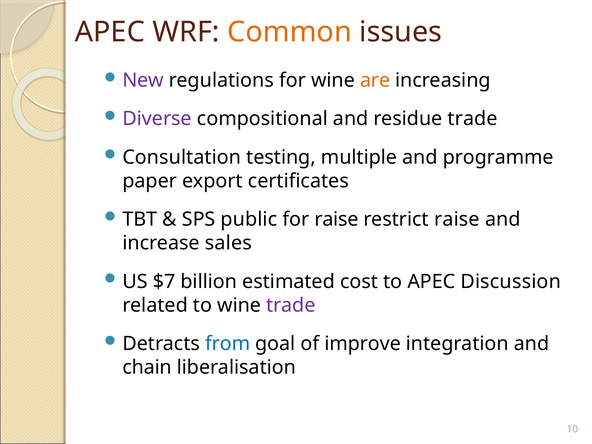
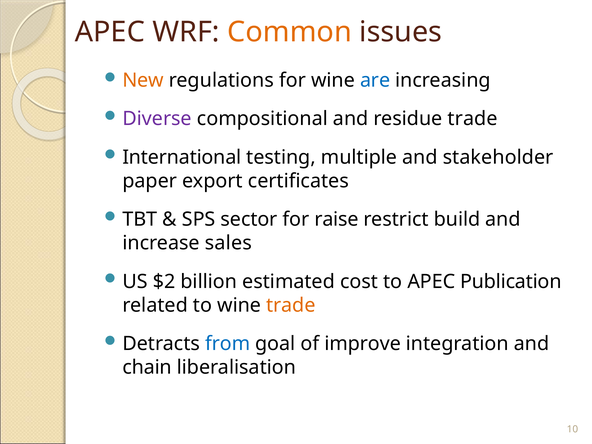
New colour: purple -> orange (143, 80)
are colour: orange -> blue (375, 80)
Consultation: Consultation -> International (182, 157)
programme: programme -> stakeholder (498, 157)
public: public -> sector (249, 219)
restrict raise: raise -> build (457, 219)
$7: $7 -> $2 (164, 282)
Discussion: Discussion -> Publication (511, 282)
trade colour: purple -> orange (291, 305)
